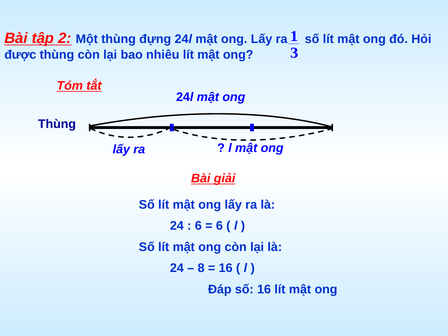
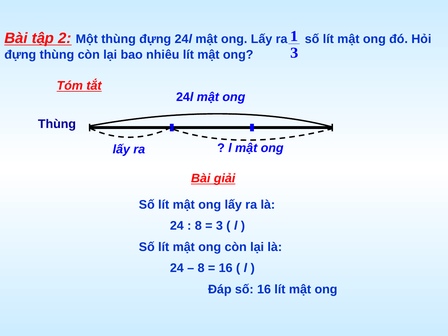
được: được -> đựng (20, 55)
6: 6 -> 8 (198, 226)
6: 6 -> 3 (219, 226)
